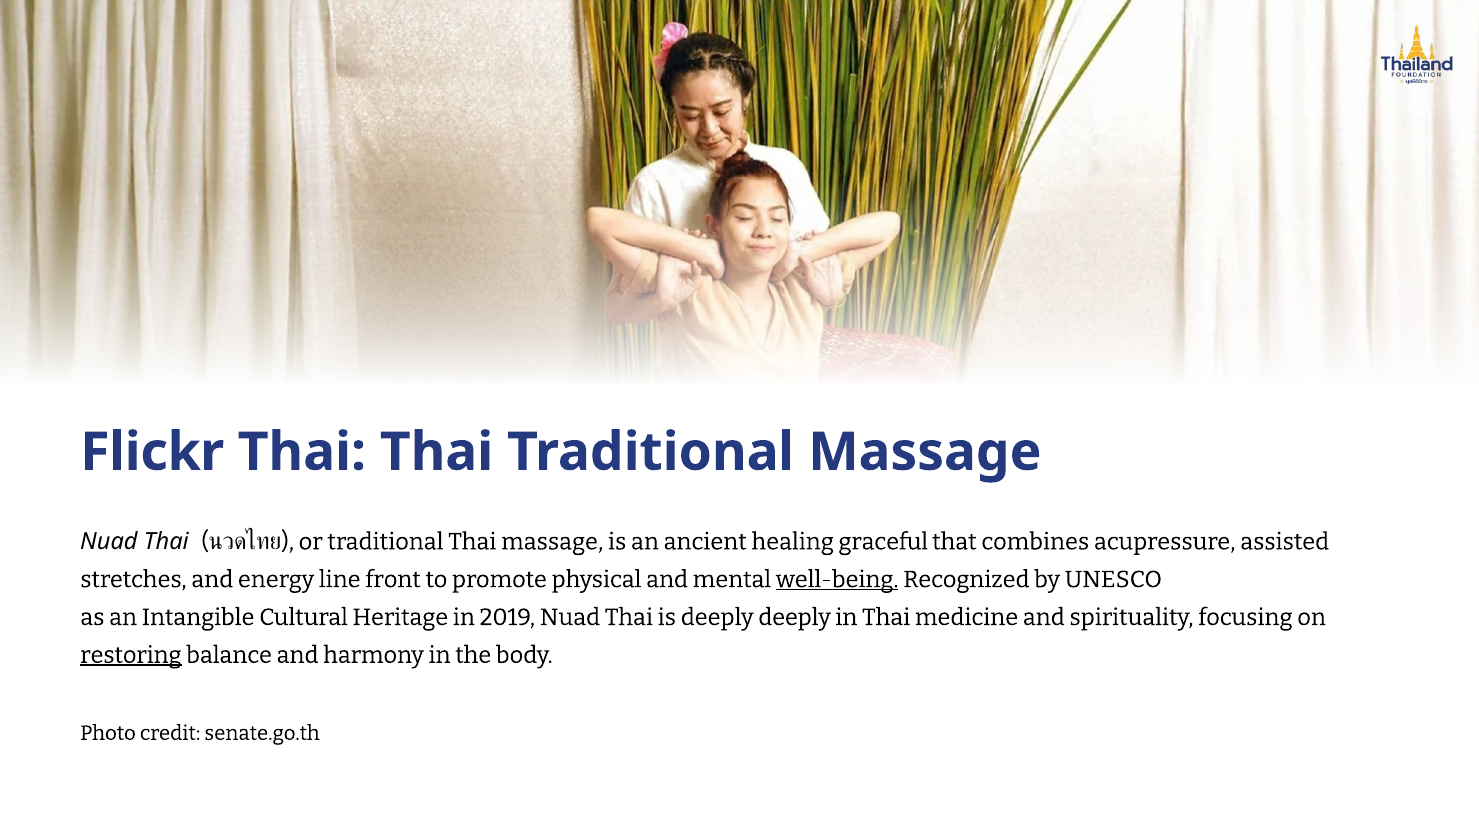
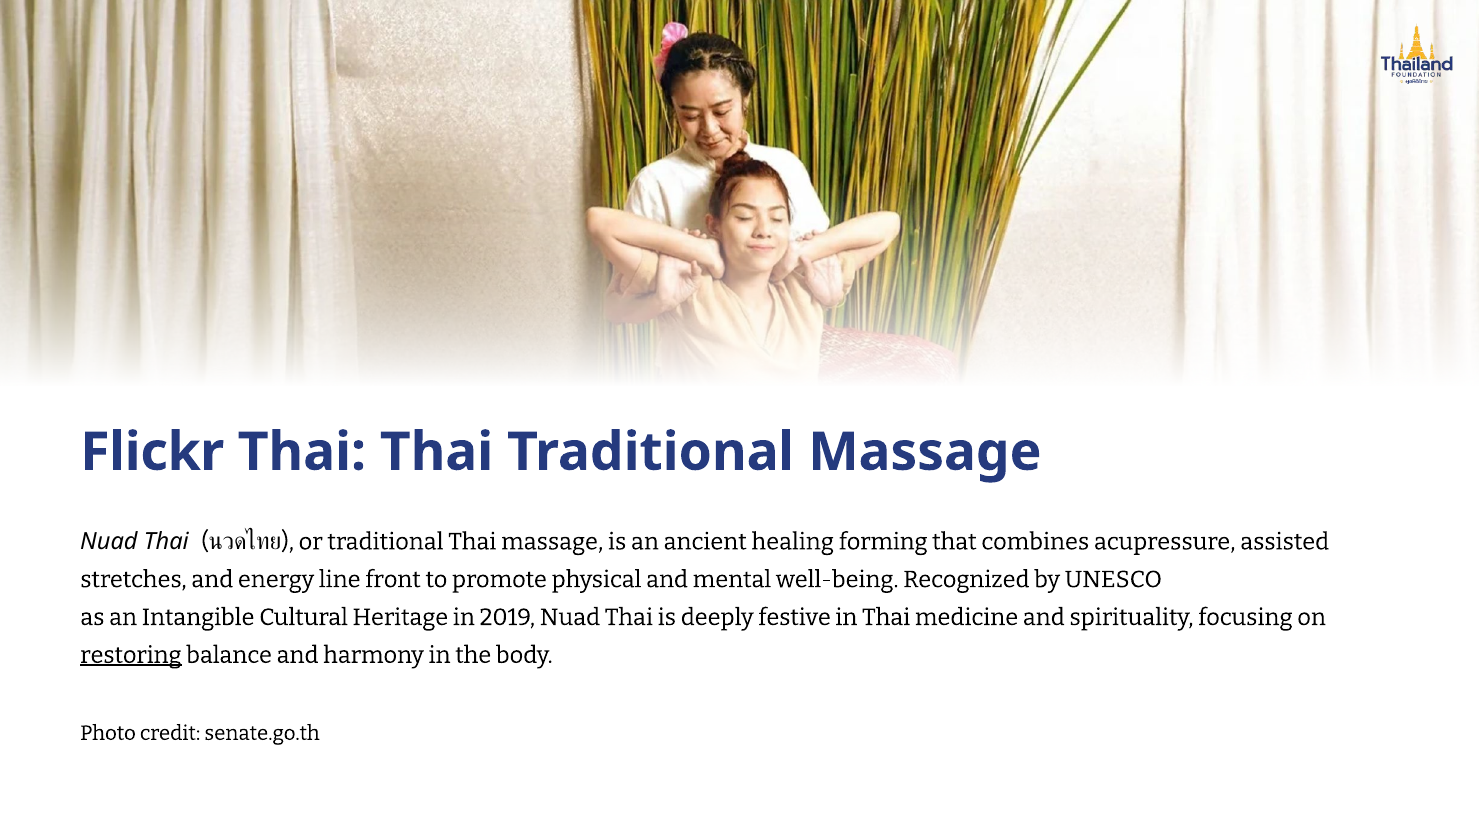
graceful: graceful -> forming (883, 542)
well-being underline: present -> none (837, 579)
deeply deeply: deeply -> festive (795, 617)
